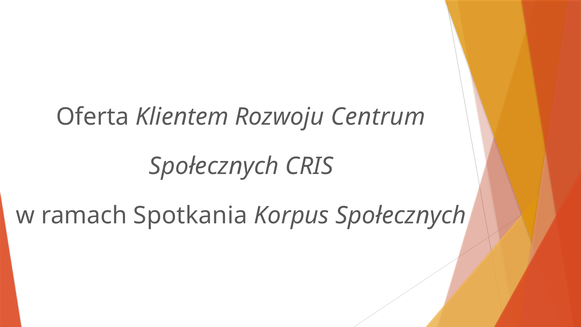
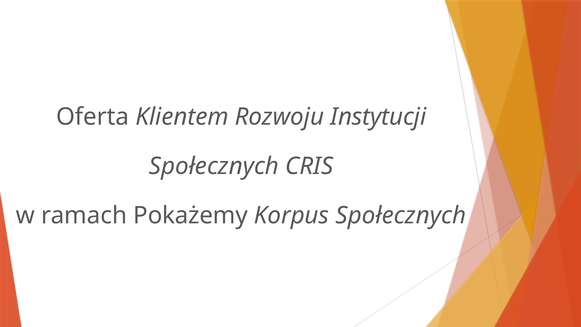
Centrum: Centrum -> Instytucji (378, 117)
Spotkania: Spotkania -> Pokażemy (190, 215)
